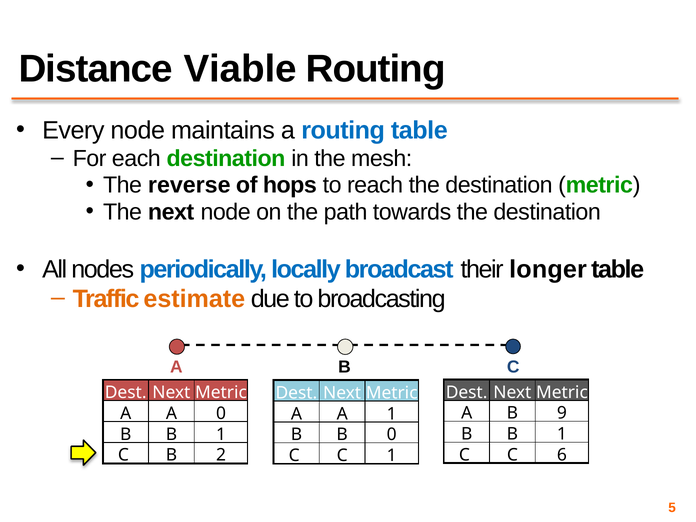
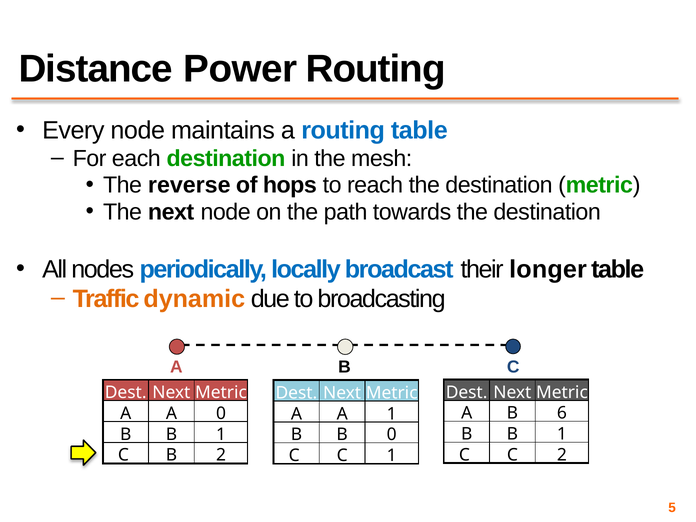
Viable: Viable -> Power (240, 69)
estimate: estimate -> dynamic (194, 299)
9: 9 -> 6 (562, 413)
C 6: 6 -> 2 (562, 455)
